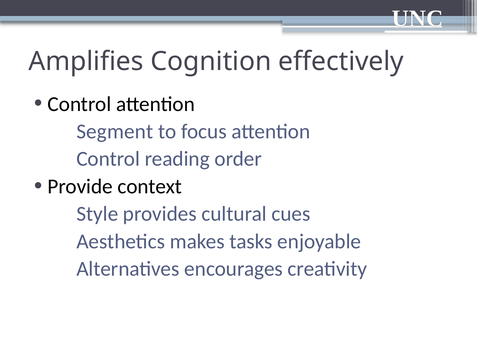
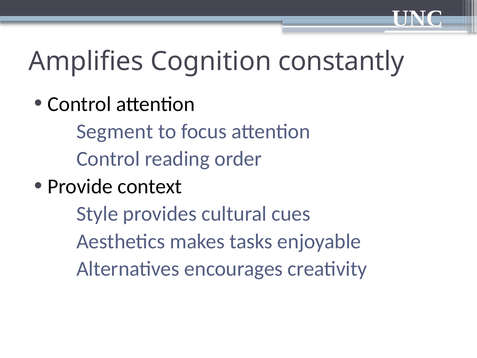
effectively: effectively -> constantly (341, 61)
